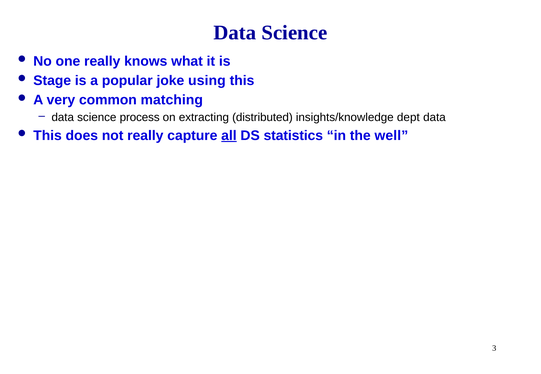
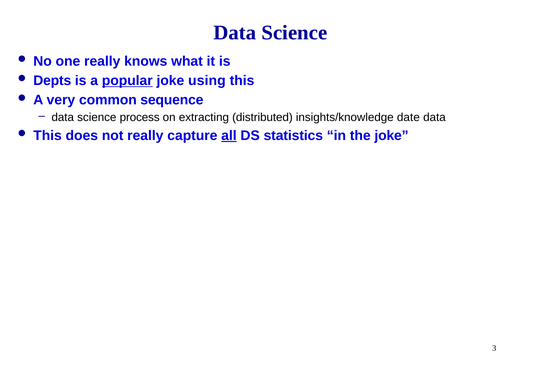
Stage: Stage -> Depts (52, 81)
popular underline: none -> present (127, 81)
matching: matching -> sequence (172, 100)
dept: dept -> date (408, 118)
the well: well -> joke (392, 136)
